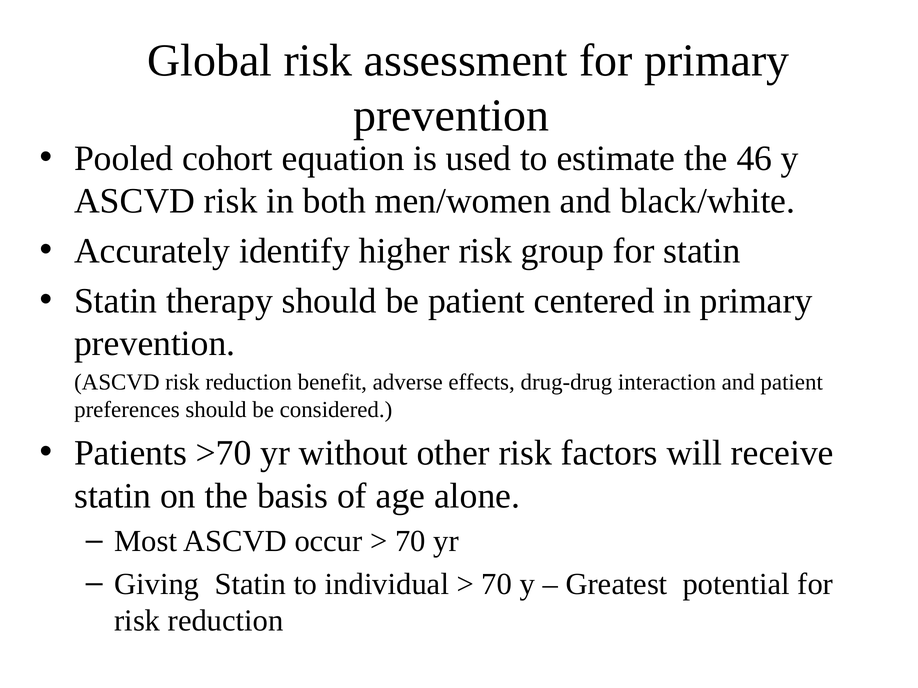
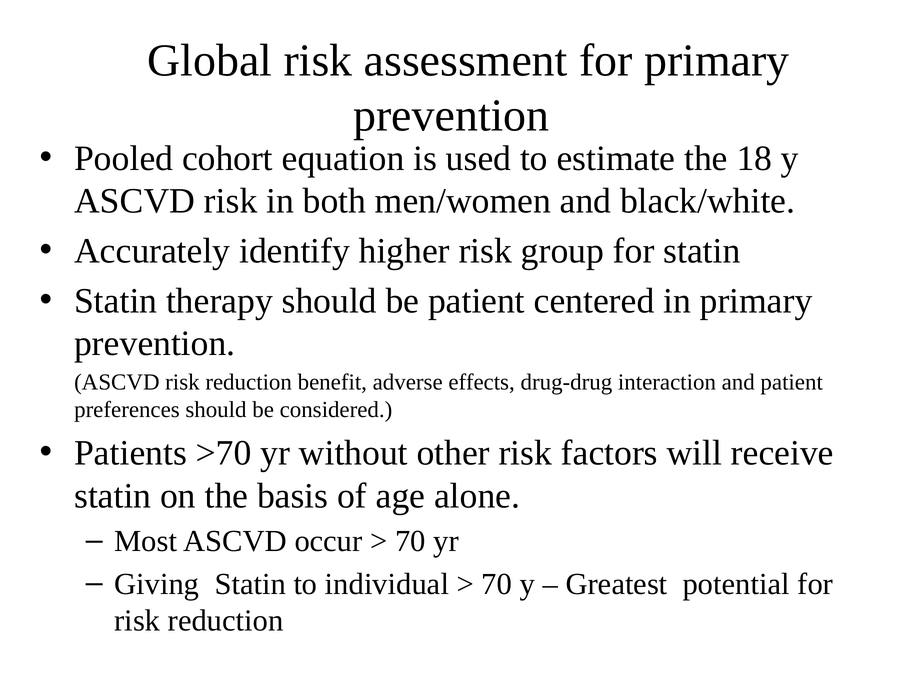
46: 46 -> 18 (754, 158)
